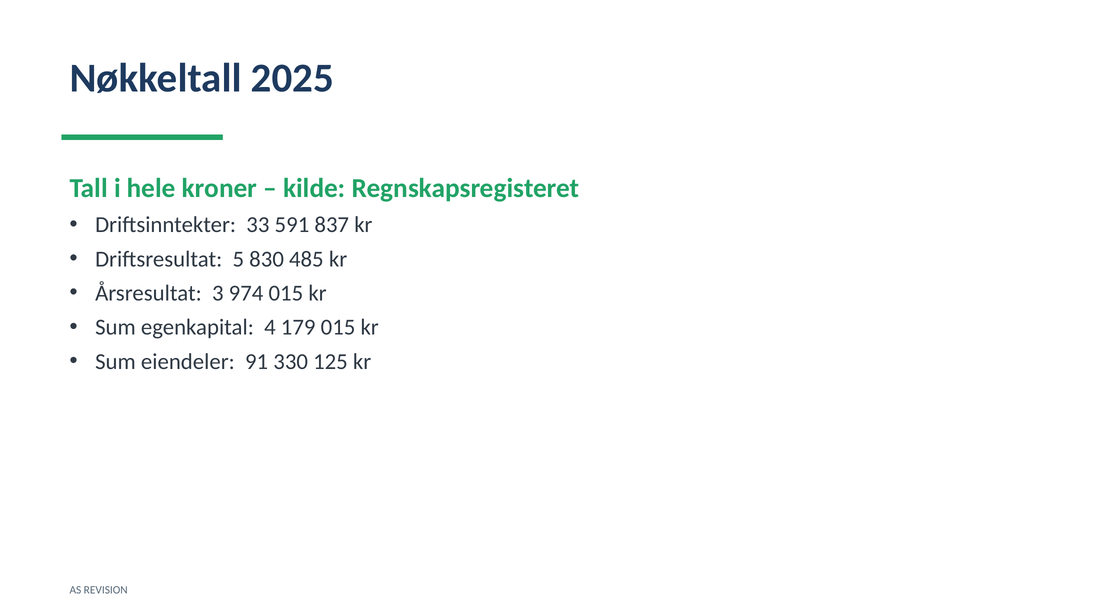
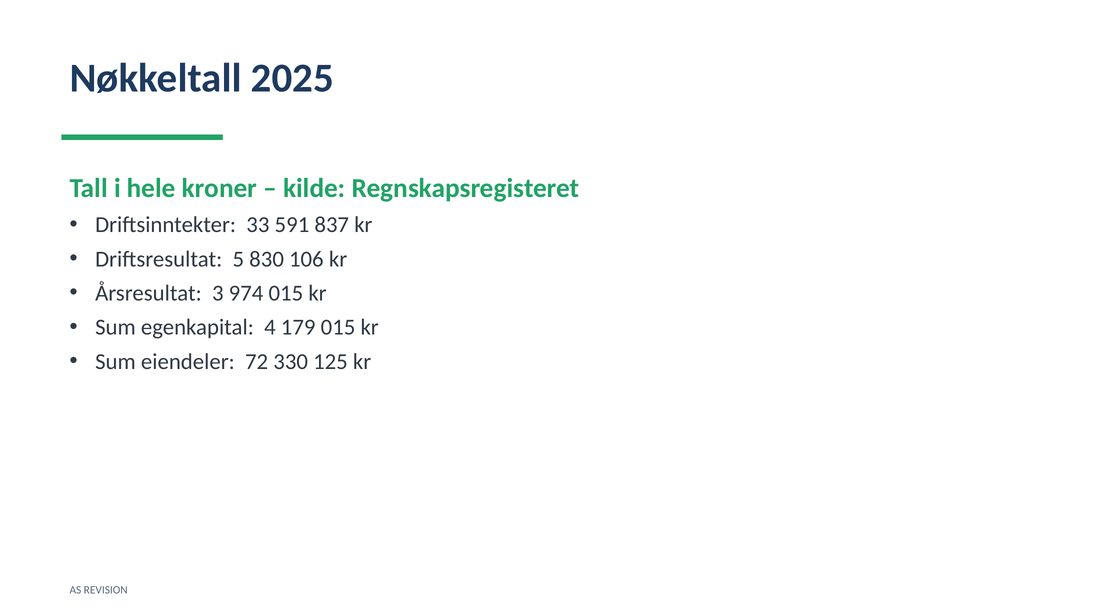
485: 485 -> 106 (306, 259)
91: 91 -> 72 (257, 361)
